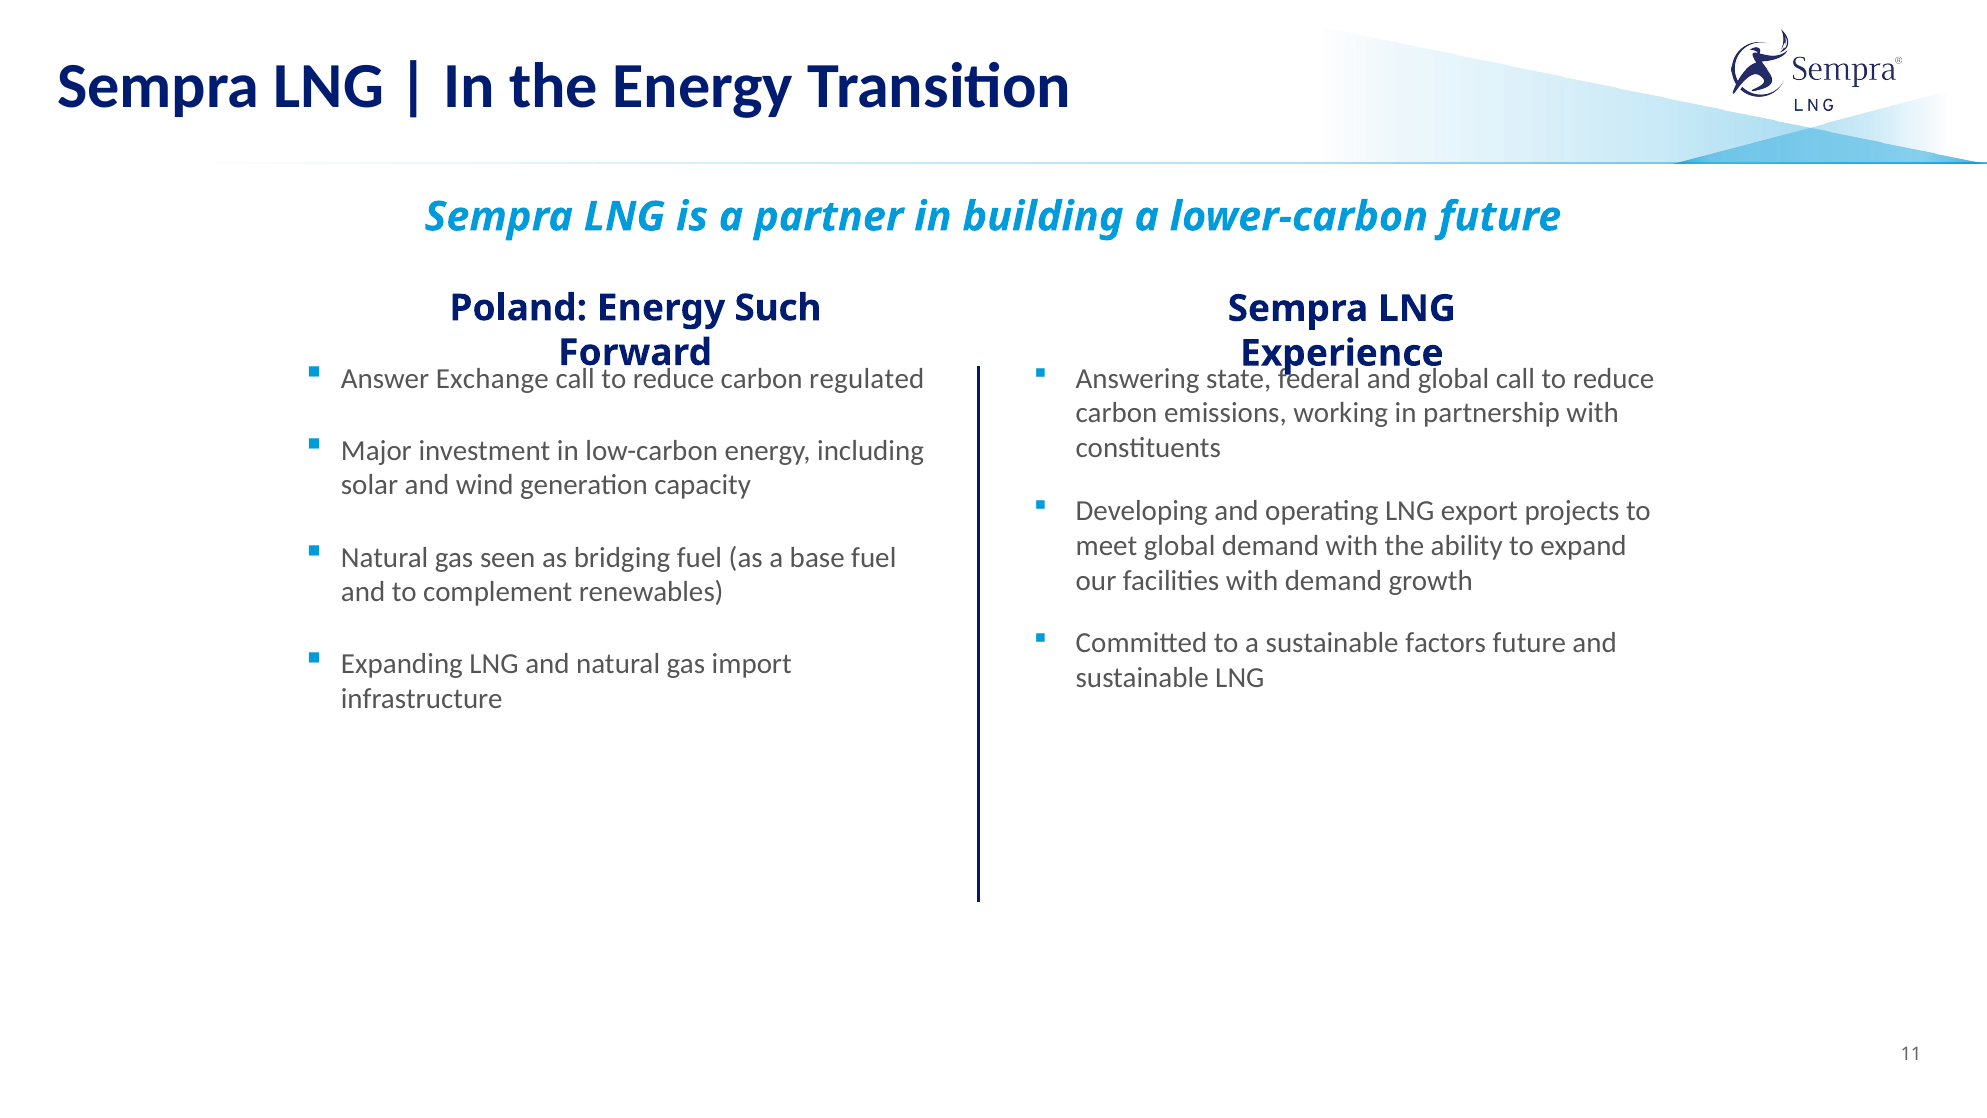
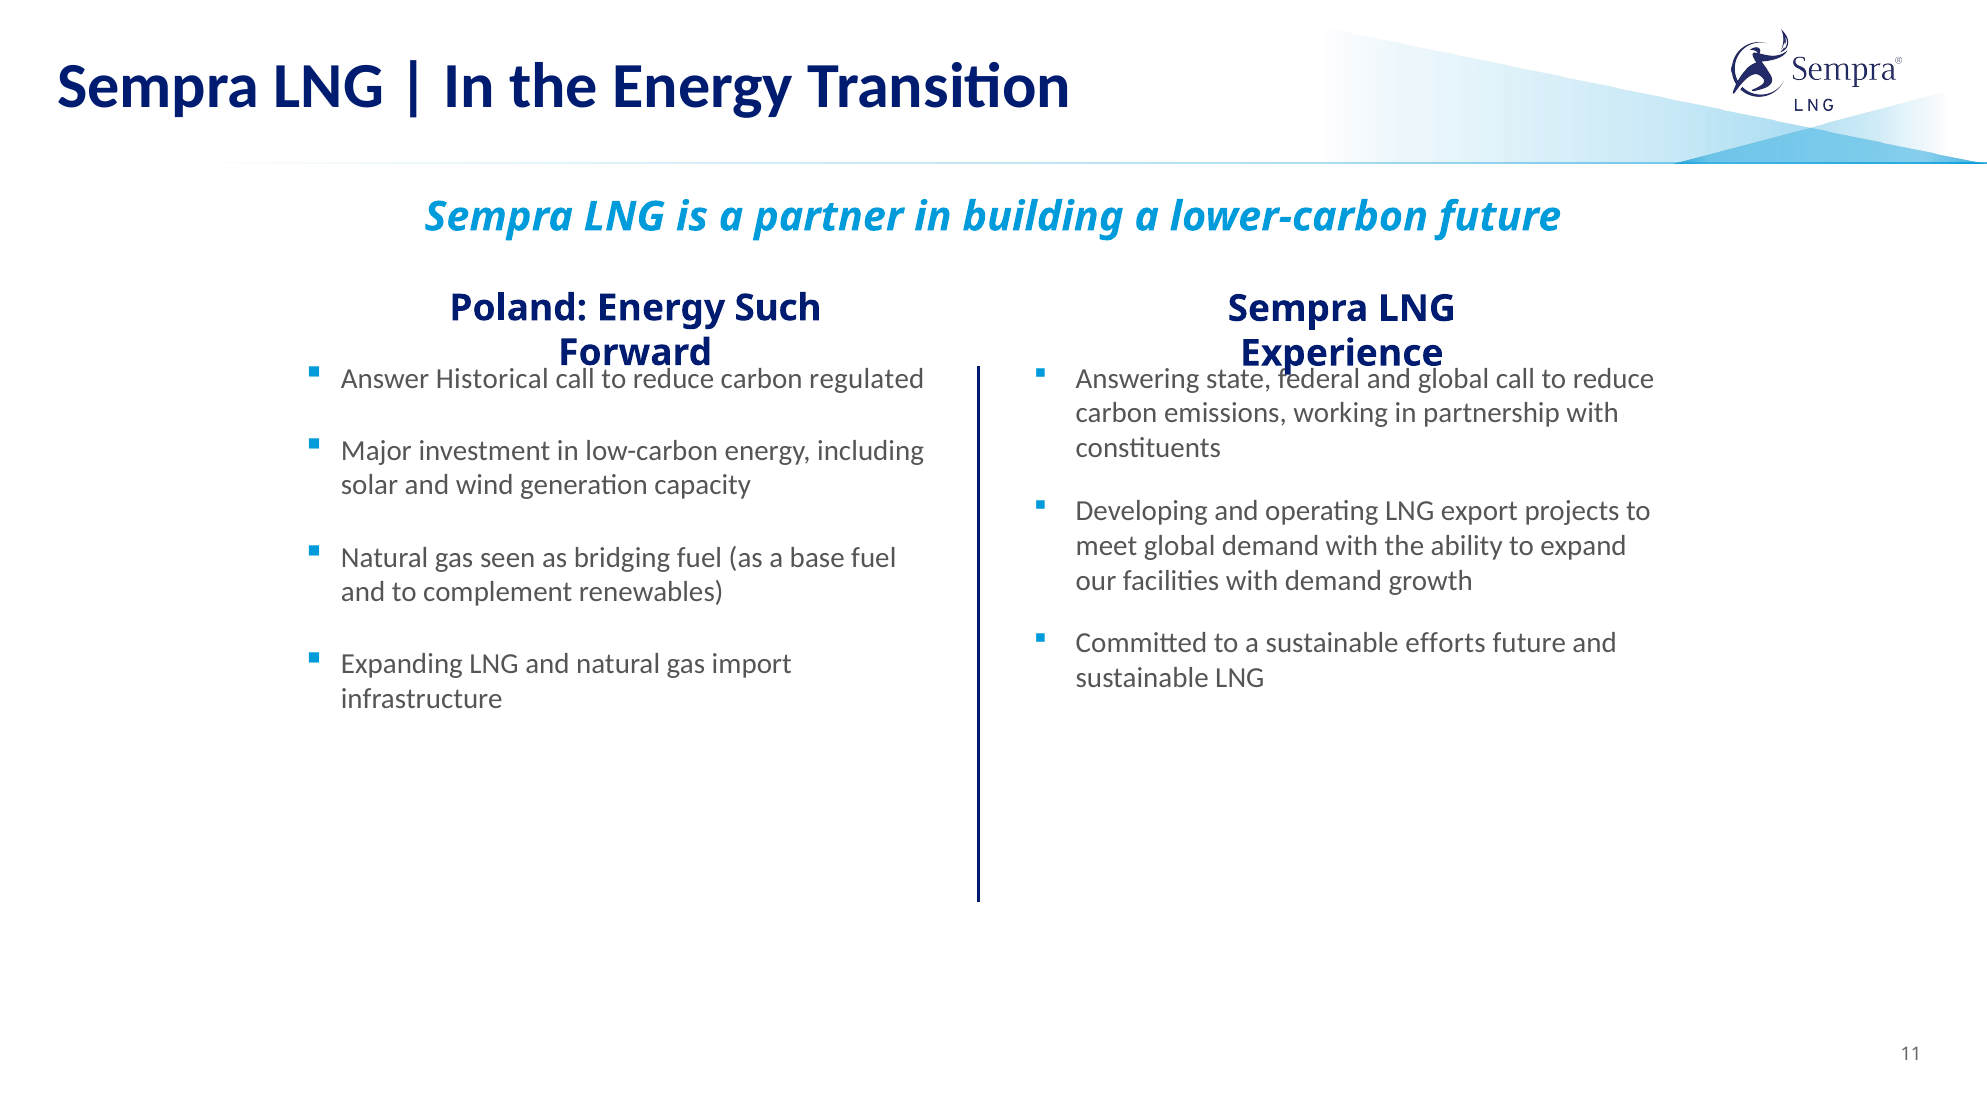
Exchange: Exchange -> Historical (492, 378)
factors: factors -> efforts (1445, 643)
